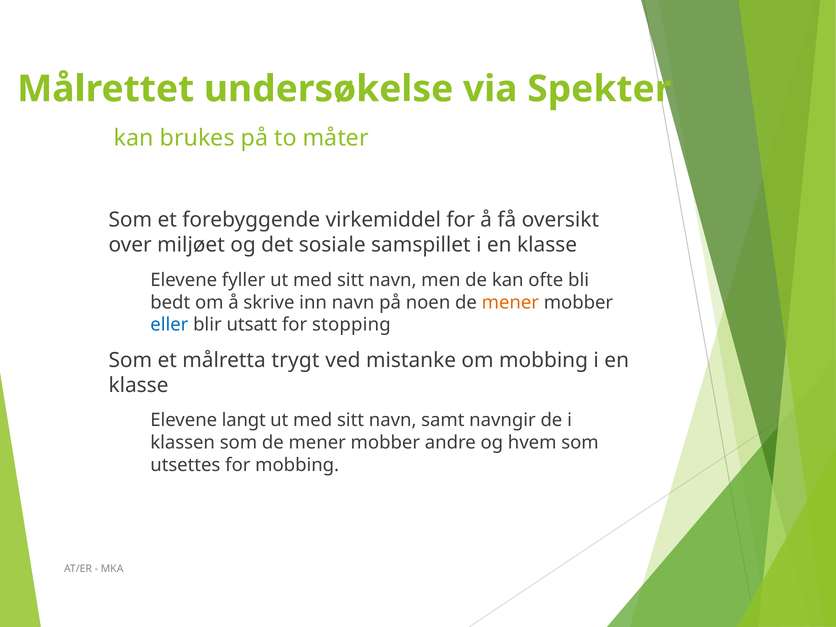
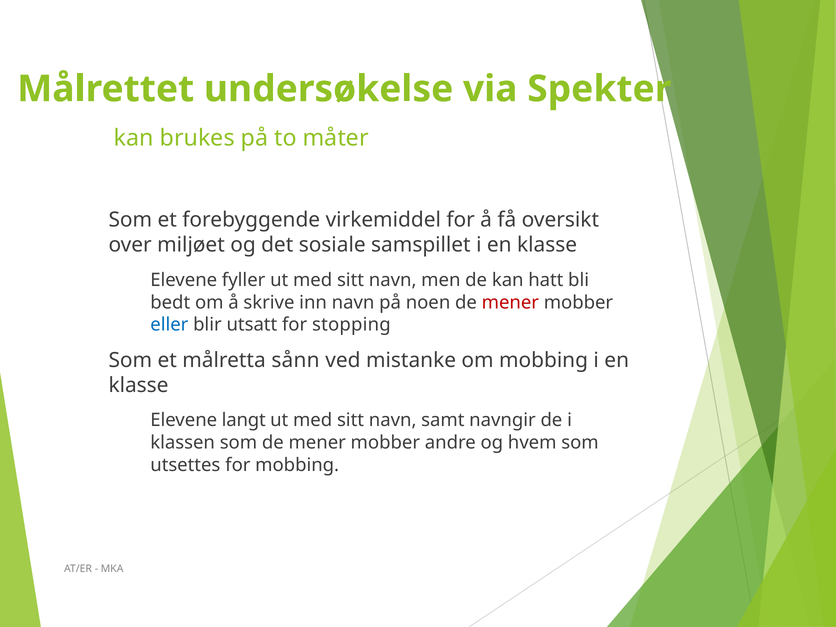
ofte: ofte -> hatt (546, 280)
mener colour: orange -> red (510, 302)
trygt: trygt -> sånn (295, 360)
